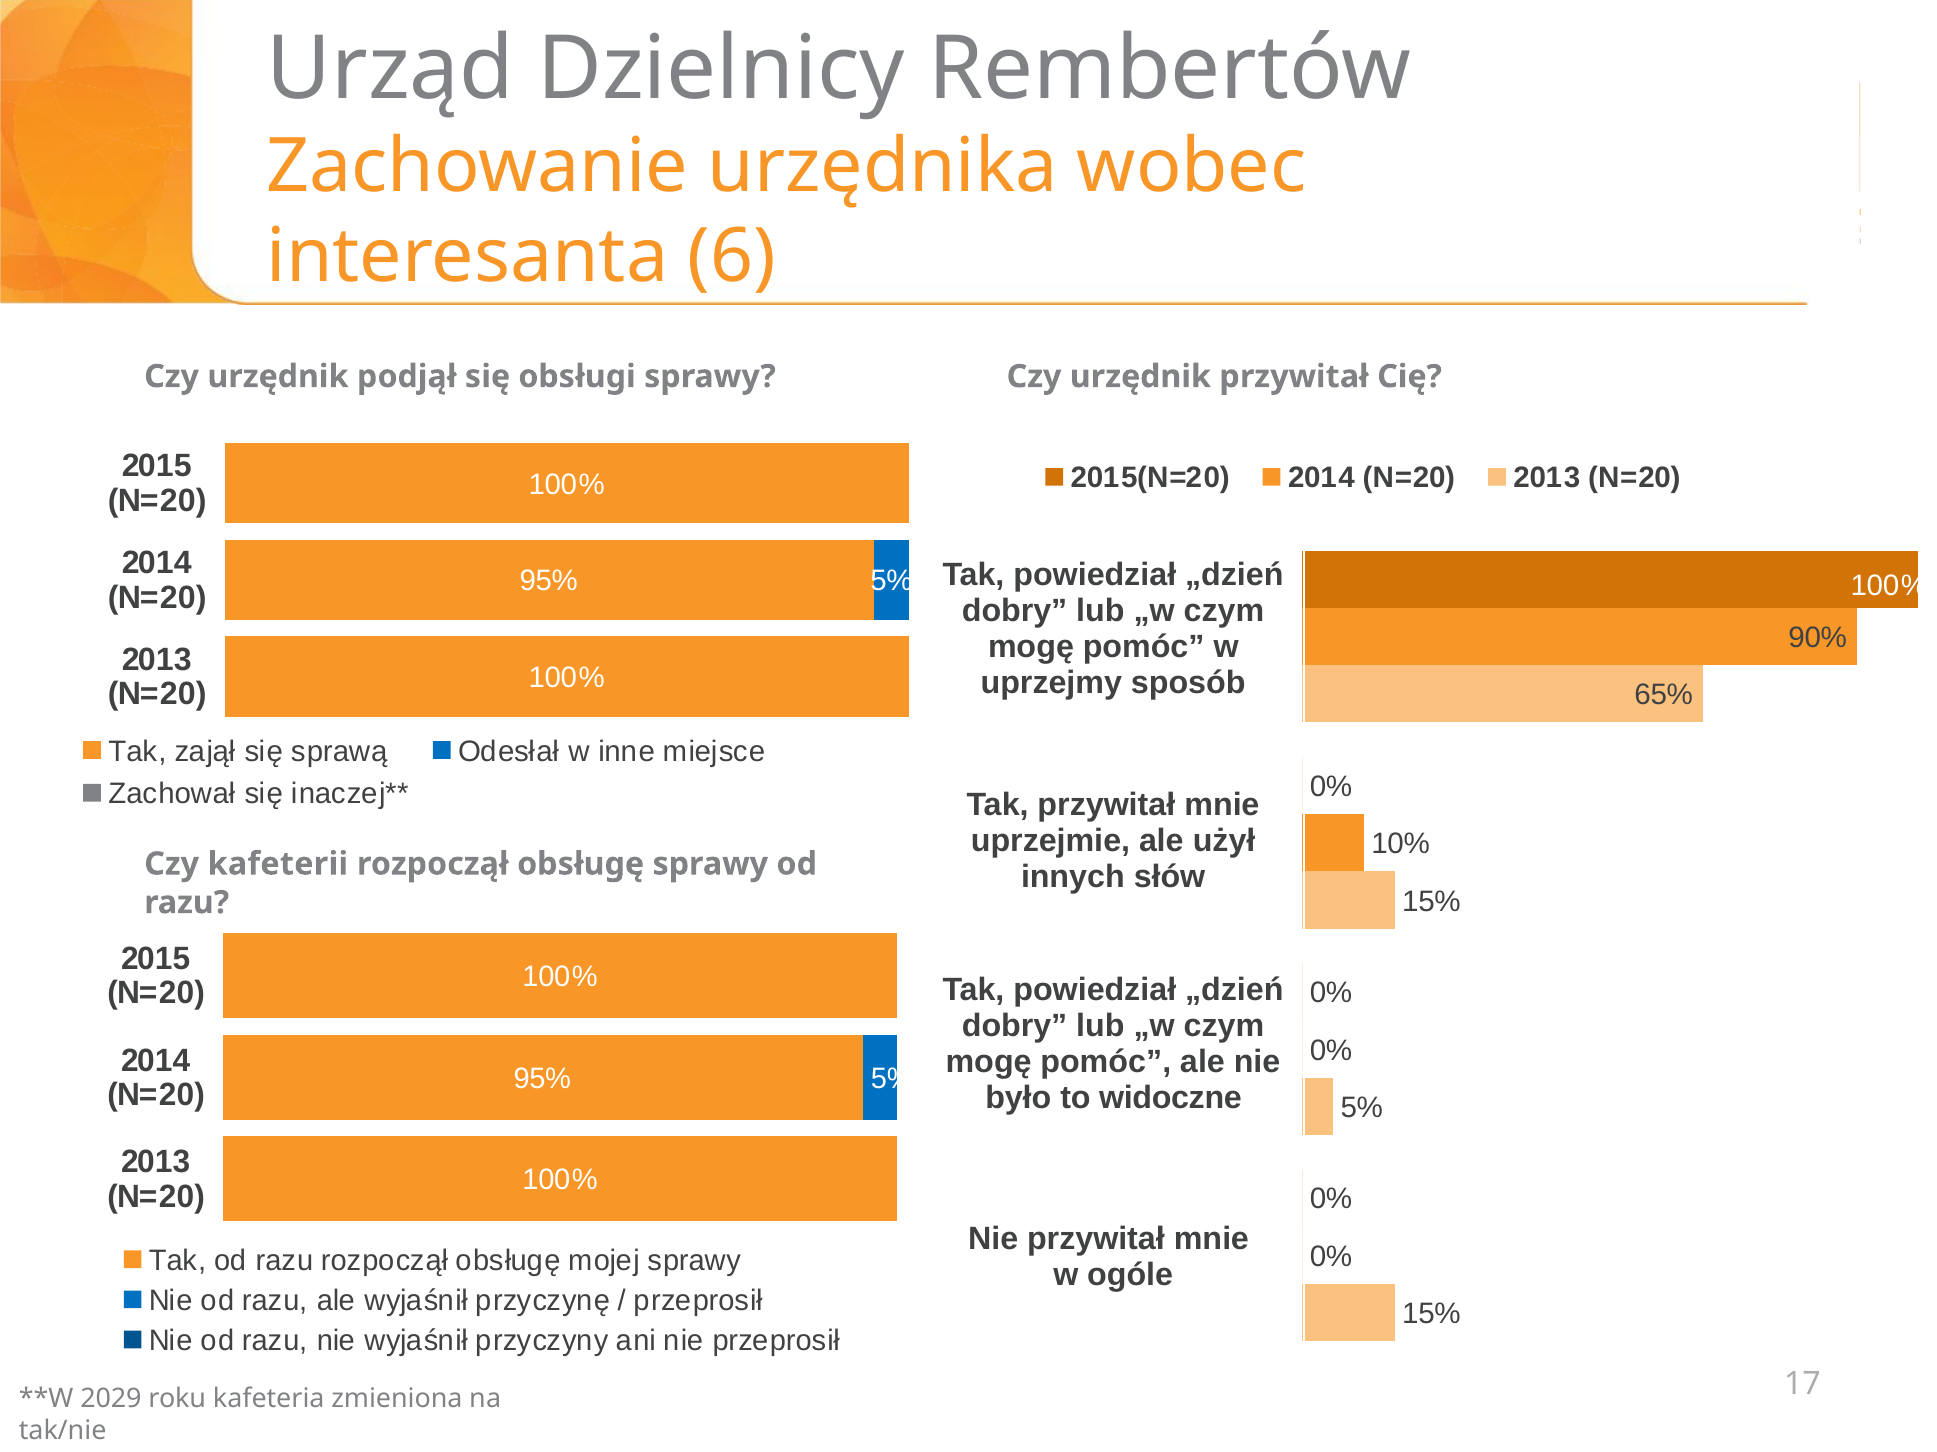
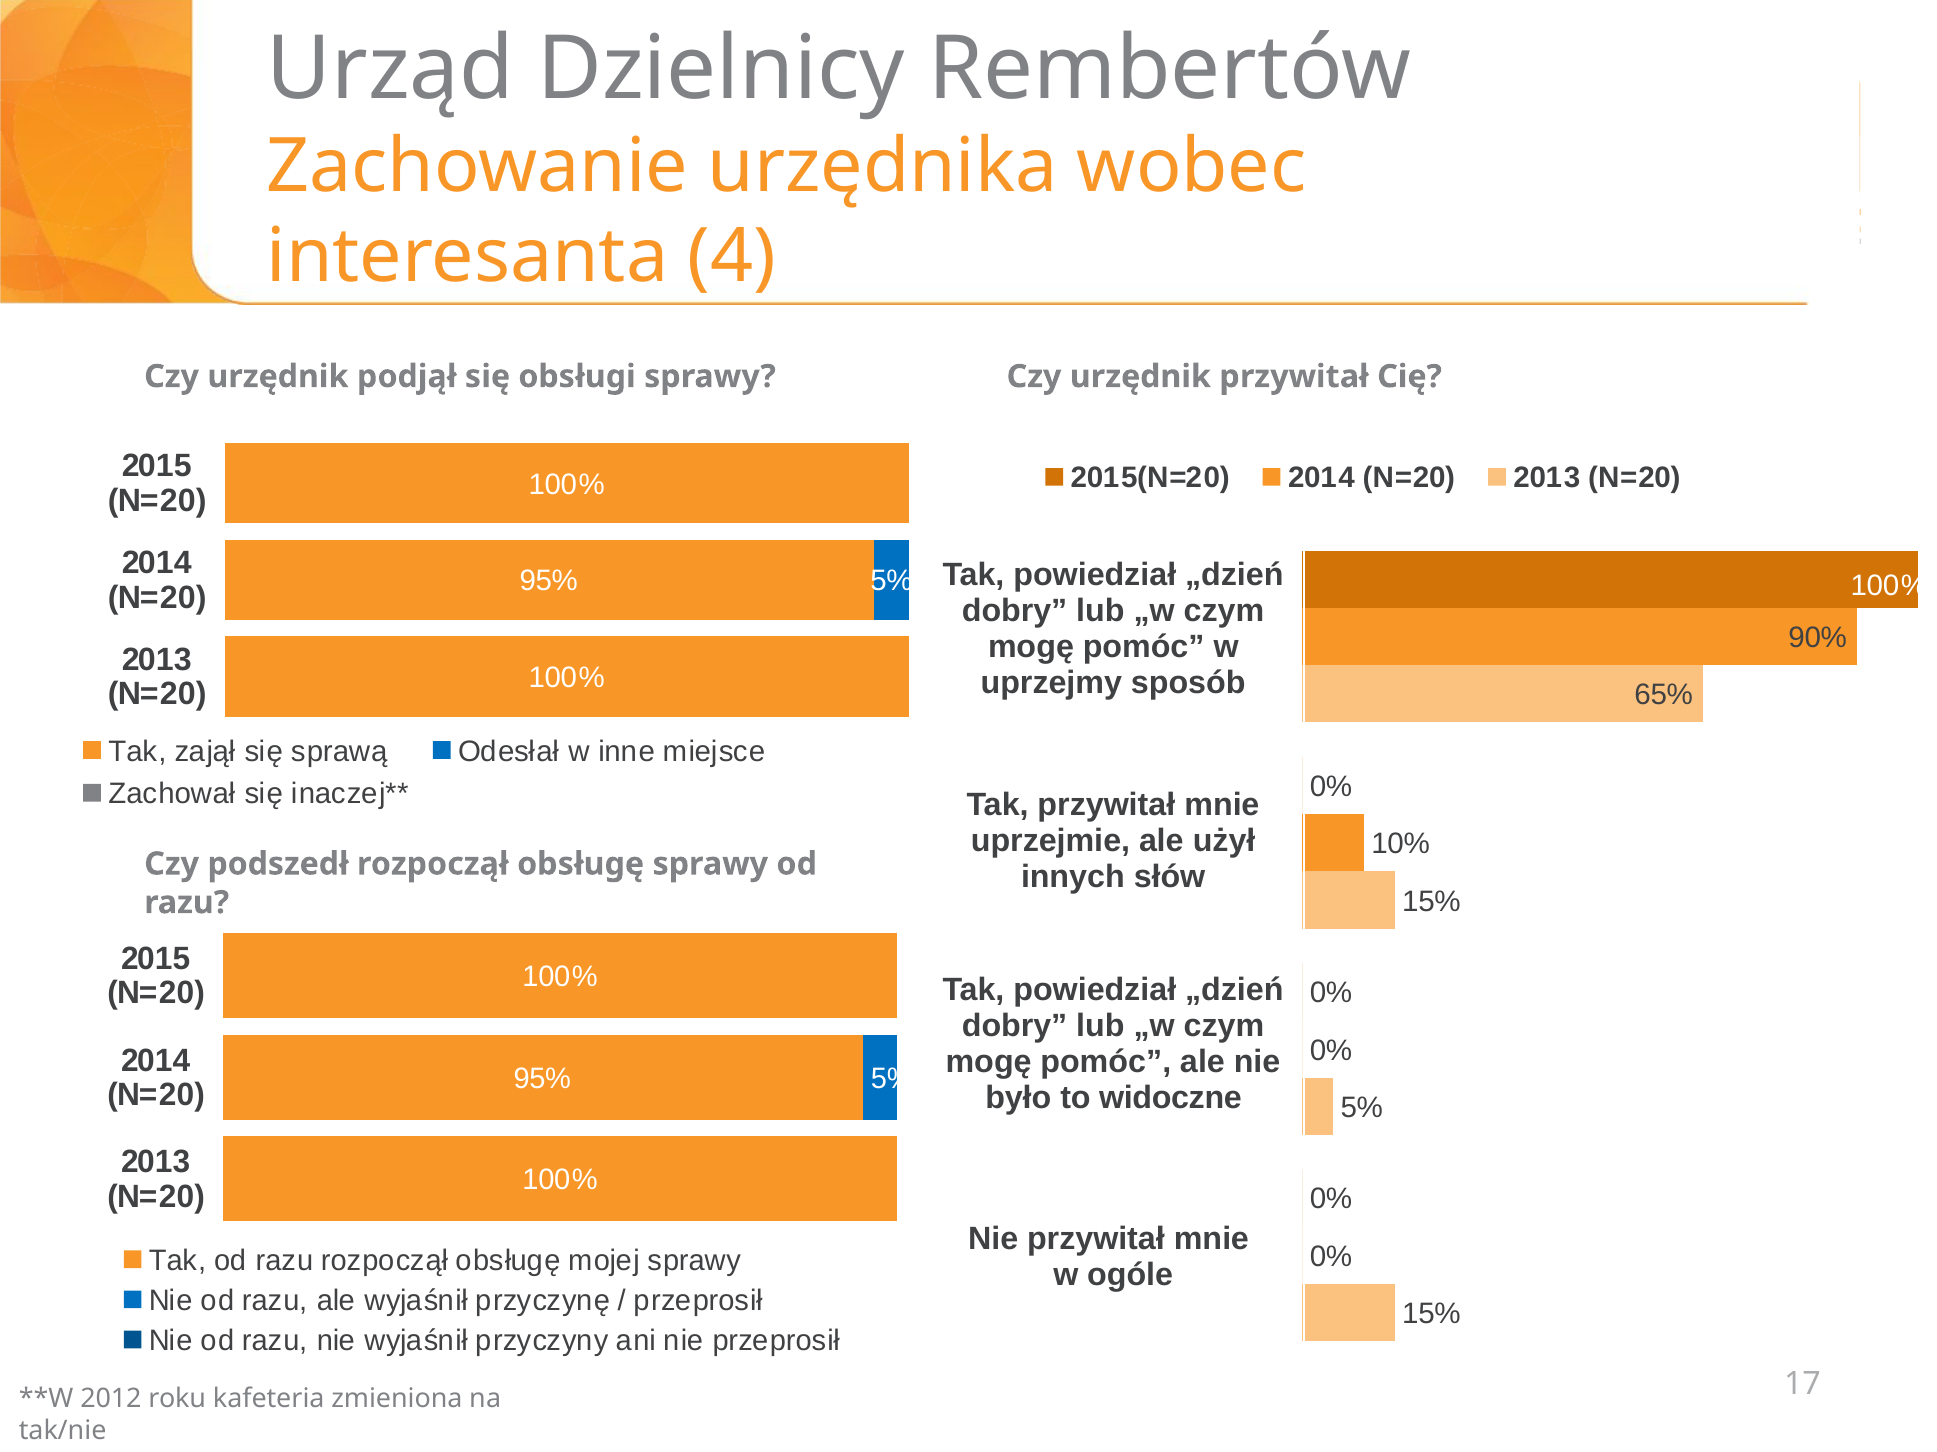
6: 6 -> 4 (732, 257)
kafeterii: kafeterii -> podszedł (278, 864)
2029: 2029 -> 2012 (111, 1399)
